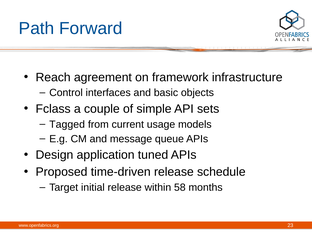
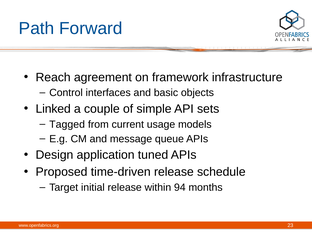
Fclass: Fclass -> Linked (53, 109)
58: 58 -> 94 (180, 187)
